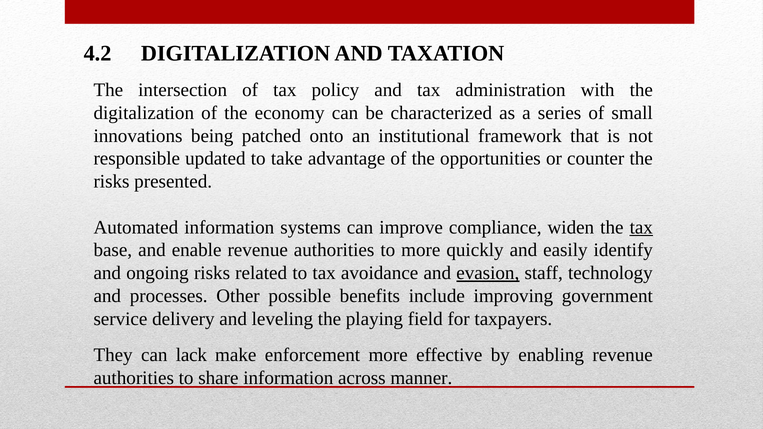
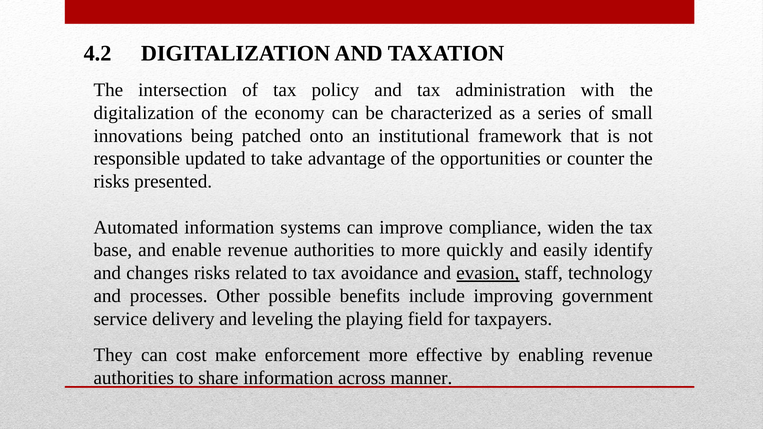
tax underline: present -> none (641, 227)
ongoing: ongoing -> changes (157, 273)
lack: lack -> cost (191, 355)
